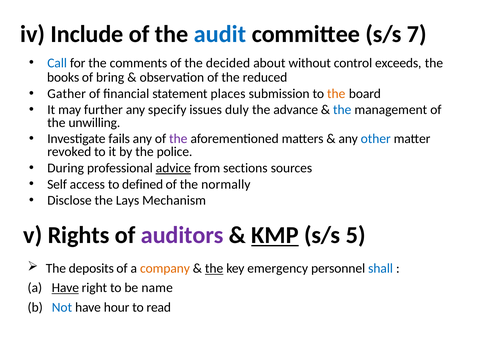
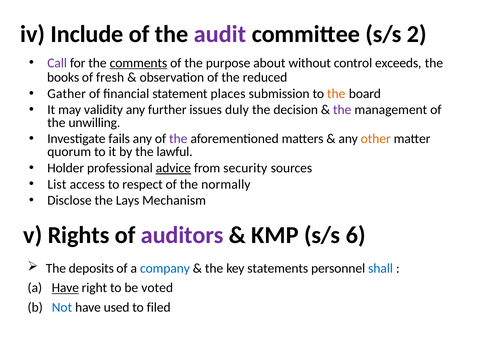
audit colour: blue -> purple (220, 34)
7: 7 -> 2 (417, 34)
Call colour: blue -> purple (57, 63)
comments underline: none -> present (138, 63)
decided: decided -> purpose (228, 63)
bring: bring -> fresh (110, 77)
further: further -> validity (103, 110)
specify: specify -> further (167, 110)
advance: advance -> decision (296, 110)
the colour: blue -> purple (342, 110)
other colour: blue -> orange (376, 139)
revoked: revoked -> quorum (69, 152)
police: police -> lawful (175, 152)
During: During -> Holder (66, 168)
sections: sections -> security (245, 168)
Self: Self -> List (57, 184)
defined: defined -> respect (143, 184)
KMP underline: present -> none (275, 235)
5: 5 -> 6 (356, 235)
company colour: orange -> blue (165, 268)
the underline: present -> none (214, 268)
emergency: emergency -> statements (278, 268)
name: name -> voted (157, 288)
hour: hour -> used (117, 307)
read: read -> filed (159, 307)
